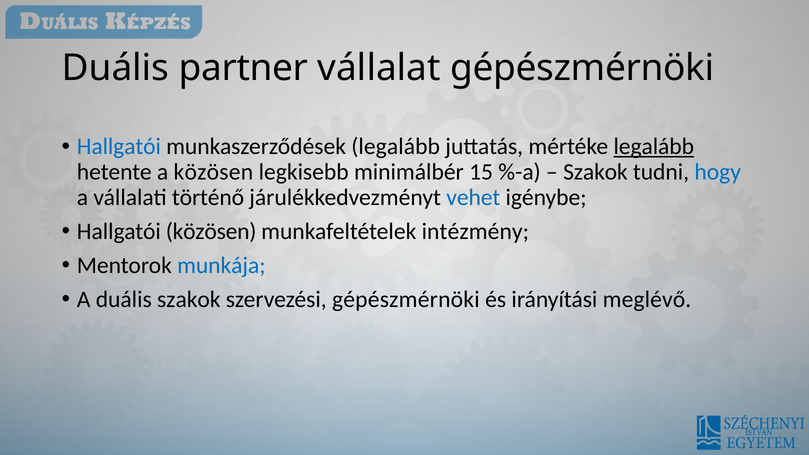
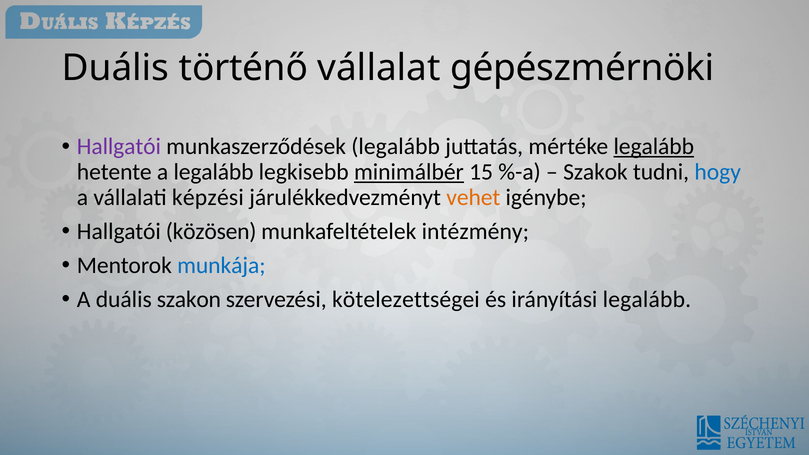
partner: partner -> történő (243, 68)
Hallgatói colour: blue -> purple (119, 147)
a közösen: közösen -> legalább (214, 172)
minimálbér underline: none -> present (409, 172)
történő: történő -> képzési (208, 198)
vehet colour: blue -> orange (473, 198)
duális szakok: szakok -> szakon (189, 299)
szervezési gépészmérnöki: gépészmérnöki -> kötelezettségei (406, 299)
irányítási meglévő: meglévő -> legalább (647, 299)
